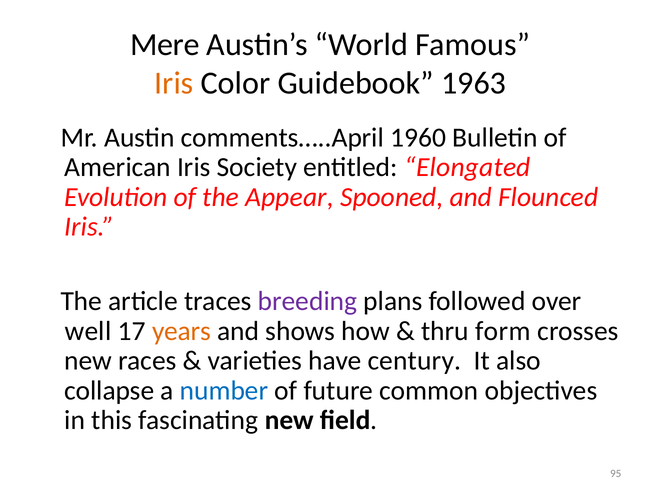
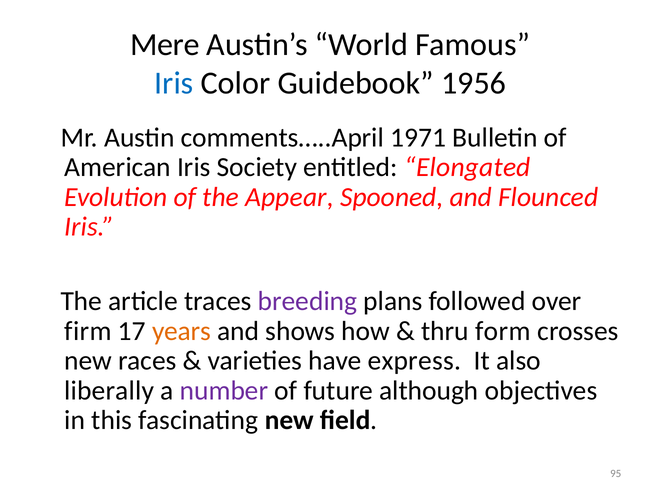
Iris colour: orange -> blue (174, 83)
1963: 1963 -> 1956 (474, 83)
1960: 1960 -> 1971 (418, 137)
well: well -> firm (88, 331)
century: century -> express (414, 361)
collapse: collapse -> liberally (109, 390)
number colour: blue -> purple (224, 390)
common: common -> although (429, 390)
